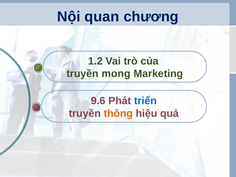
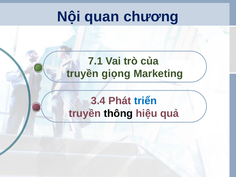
1.2: 1.2 -> 7.1 (95, 61)
mong: mong -> giọng (116, 74)
9.6: 9.6 -> 3.4 (98, 101)
thông colour: orange -> black (118, 113)
